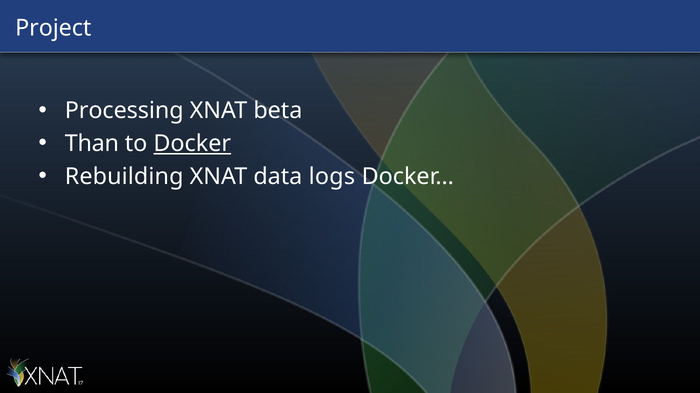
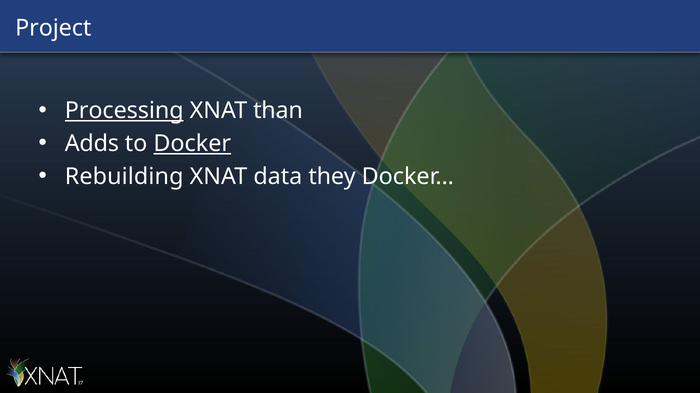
Processing underline: none -> present (124, 111)
beta: beta -> than (278, 111)
Than: Than -> Adds (92, 144)
logs: logs -> they (332, 177)
